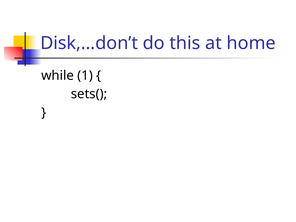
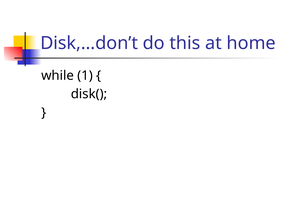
sets(: sets( -> disk( (89, 94)
